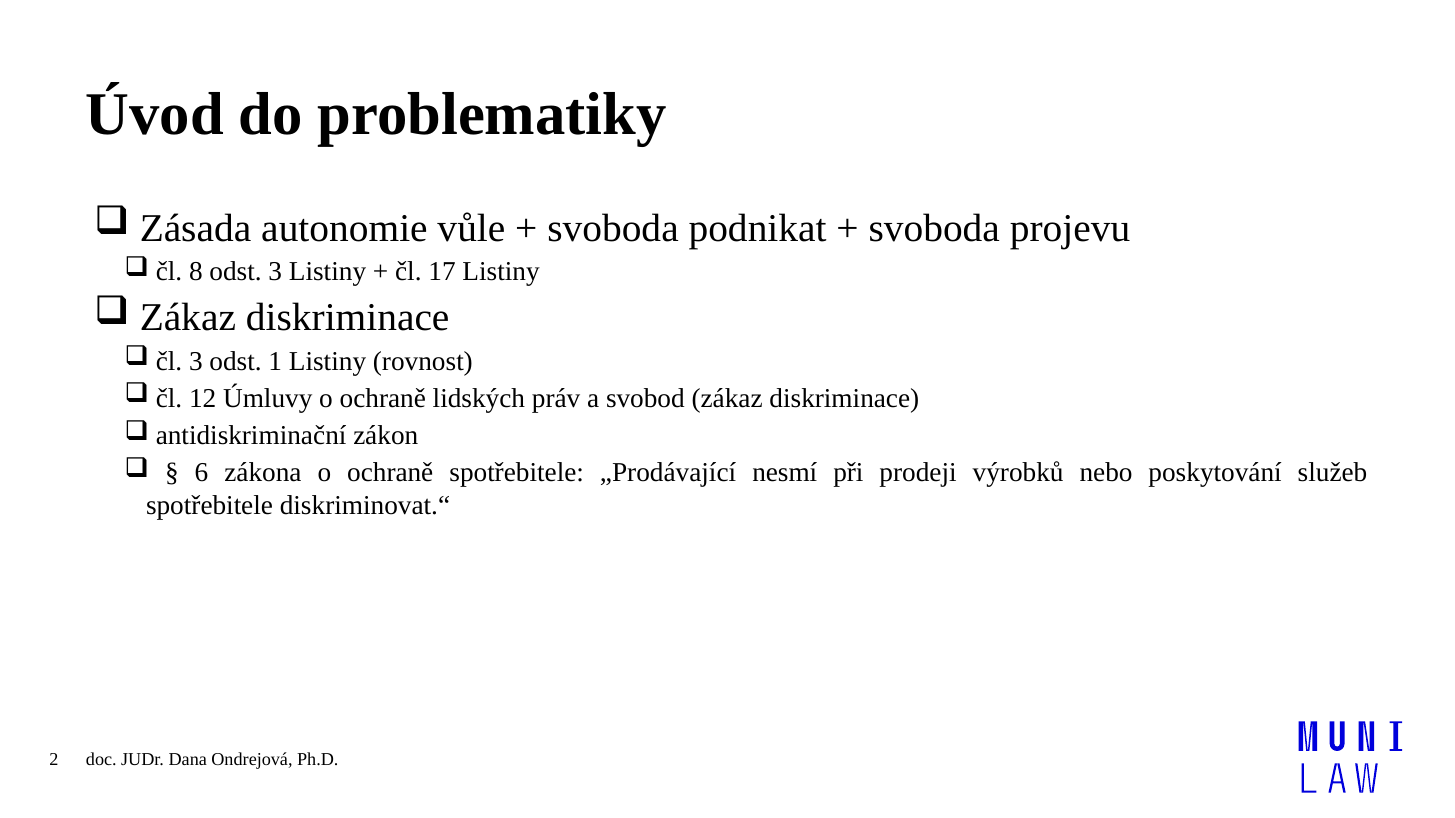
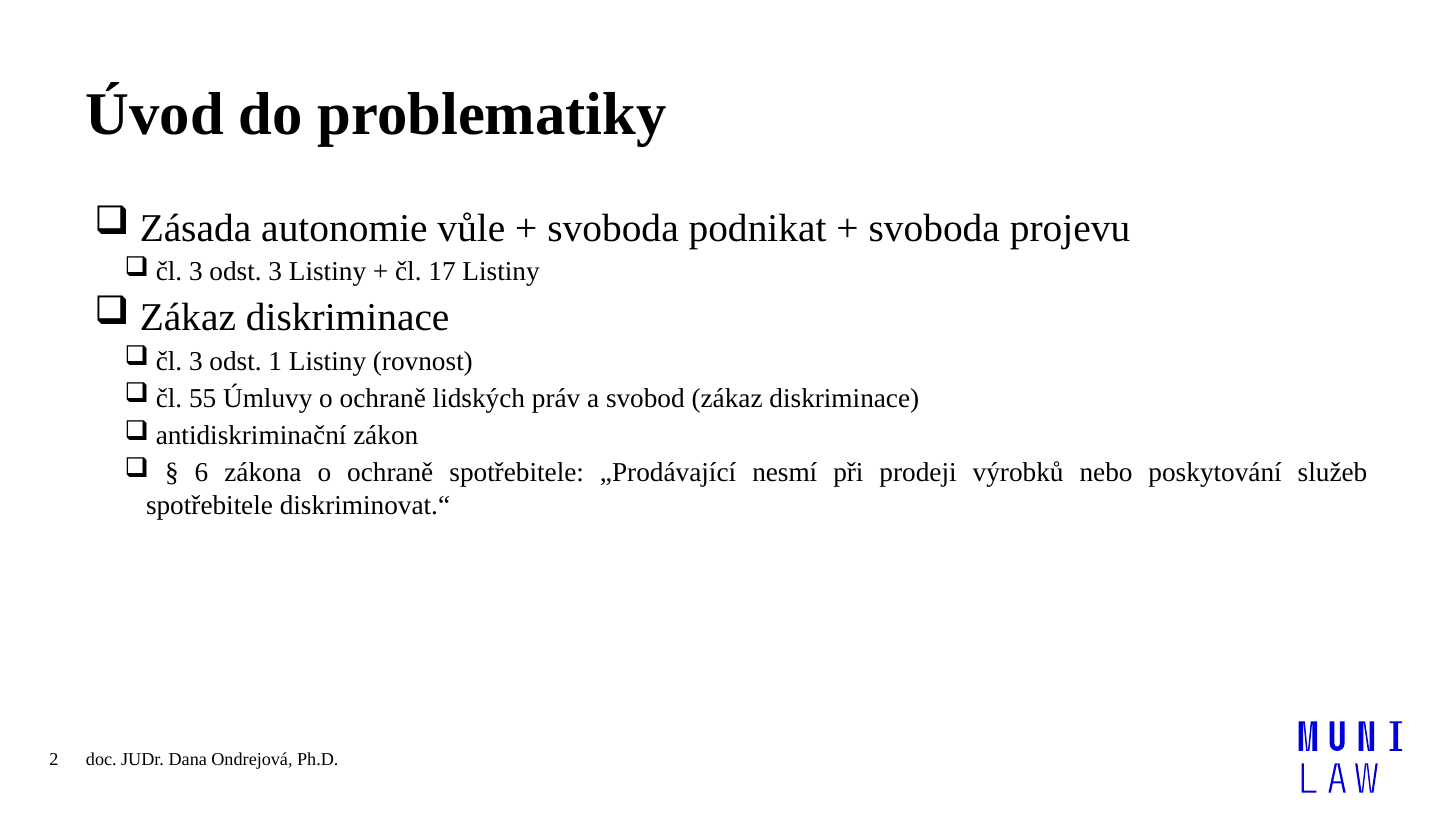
8: 8 -> 3 (196, 272)
12: 12 -> 55 (203, 399)
